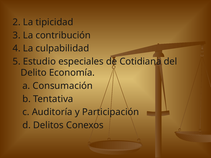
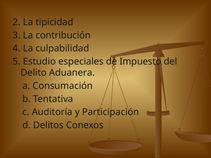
Cotidiana: Cotidiana -> Impuesto (140, 62)
Economía: Economía -> Aduanera (72, 73)
